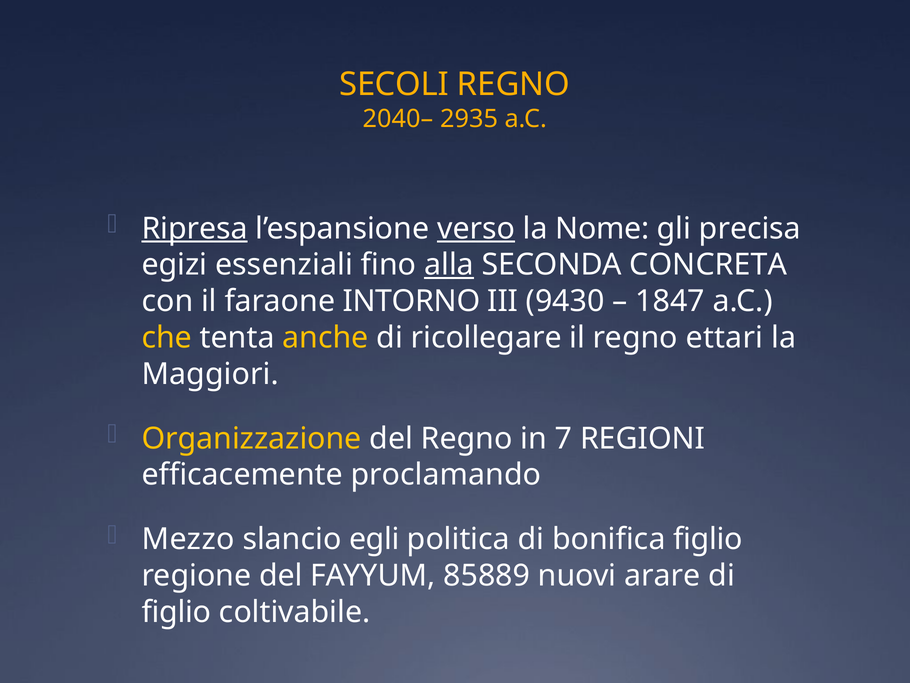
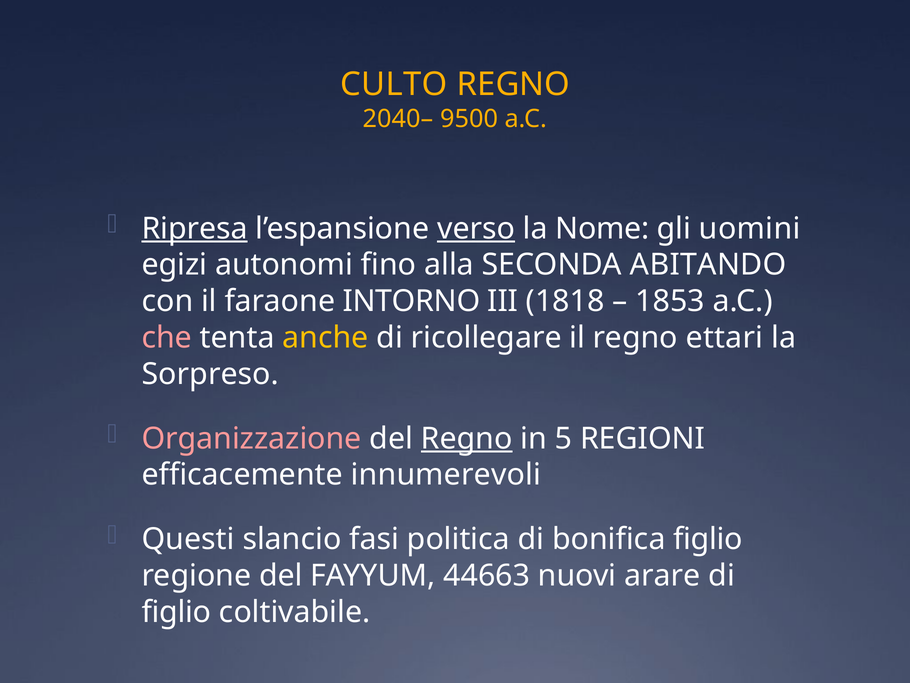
SECOLI: SECOLI -> CULTO (394, 85)
2935: 2935 -> 9500 (469, 119)
precisa: precisa -> uomini (750, 228)
essenziali: essenziali -> autonomi (284, 265)
alla underline: present -> none (449, 265)
CONCRETA: CONCRETA -> ABITANDO (708, 265)
9430: 9430 -> 1818 (565, 301)
1847: 1847 -> 1853 (670, 301)
che colour: yellow -> pink (167, 338)
Maggiori: Maggiori -> Sorpreso (210, 374)
Organizzazione colour: yellow -> pink (252, 438)
Regno underline: none -> present (467, 438)
7: 7 -> 5 (563, 438)
proclamando: proclamando -> innumerevoli (446, 475)
Mezzo: Mezzo -> Questi (188, 539)
egli: egli -> fasi (374, 539)
85889: 85889 -> 44663 (487, 575)
